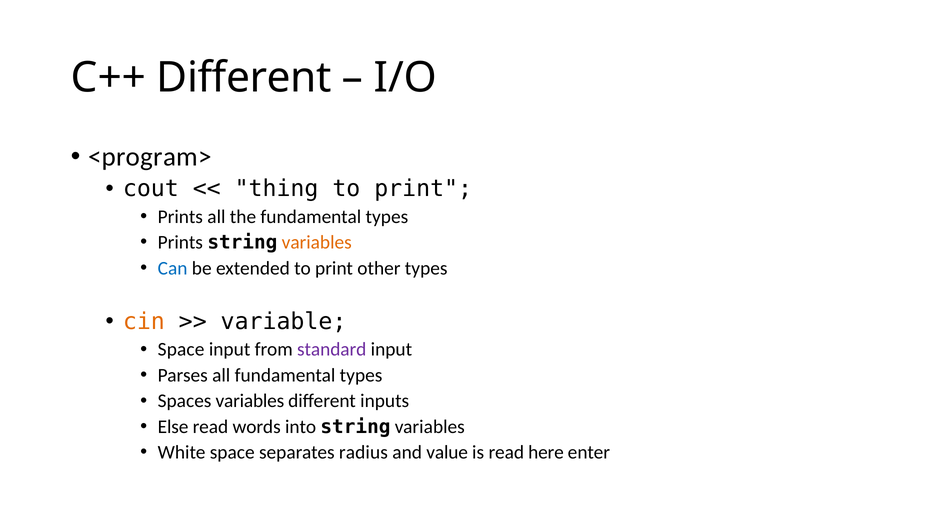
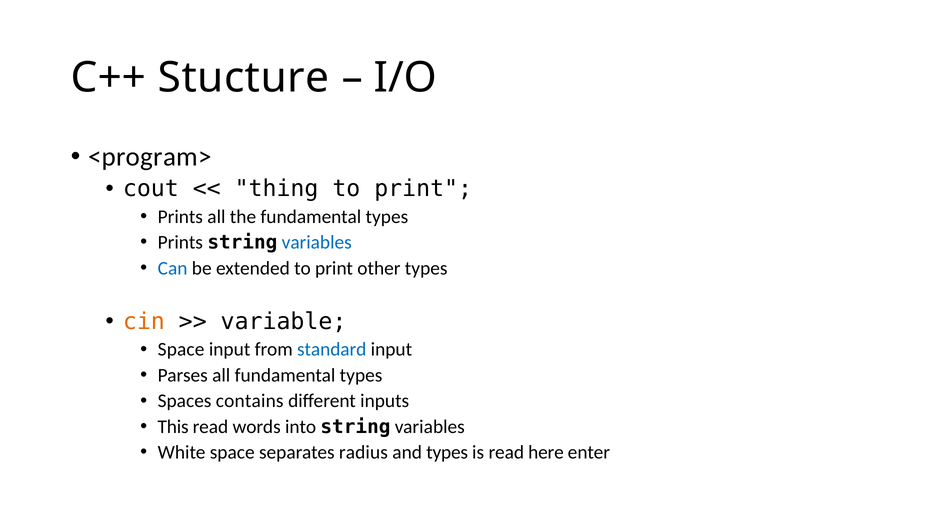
C++ Different: Different -> Stucture (244, 78)
variables colour: orange -> blue (317, 242)
standard colour: purple -> blue (332, 349)
Spaces variables: variables -> contains (250, 401)
Else: Else -> This (173, 427)
and value: value -> types (447, 452)
